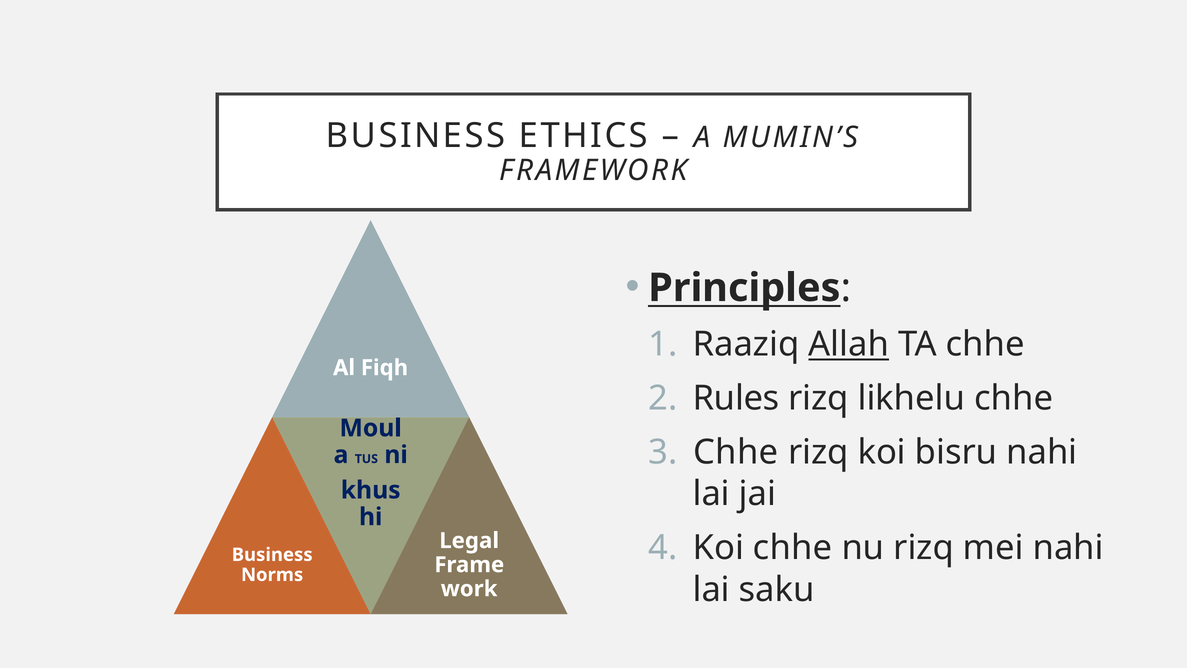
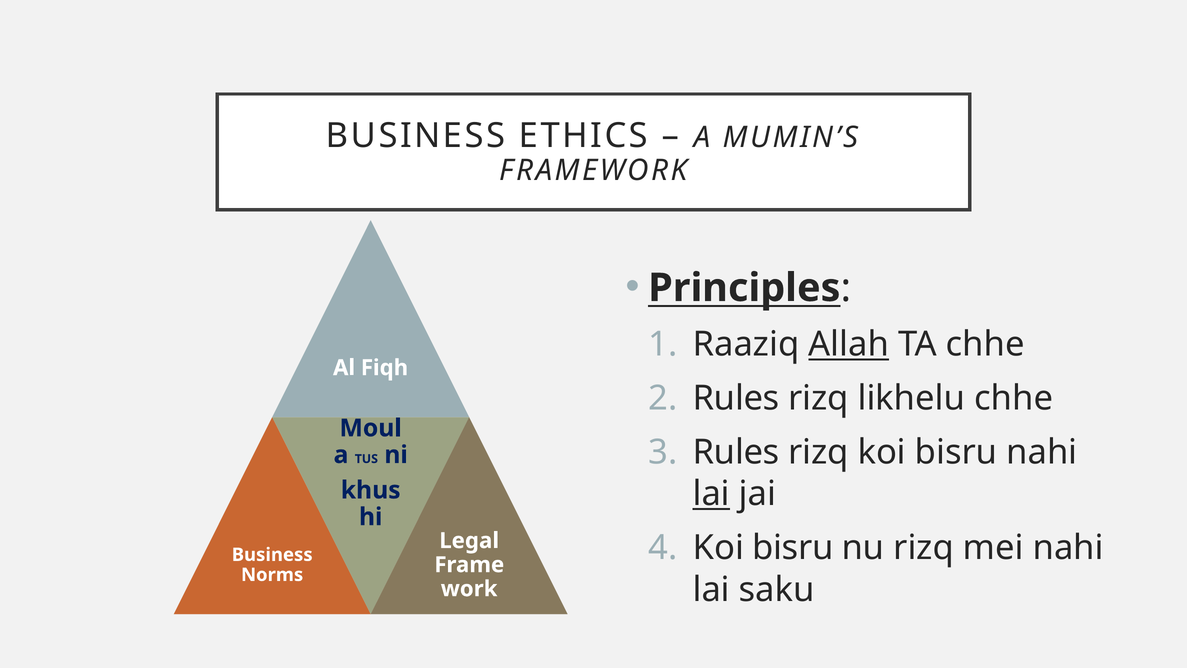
Chhe: Chhe -> Rules (736, 452)
lai underline: none -> present (711, 494)
chhe: chhe -> bisru (793, 548)
